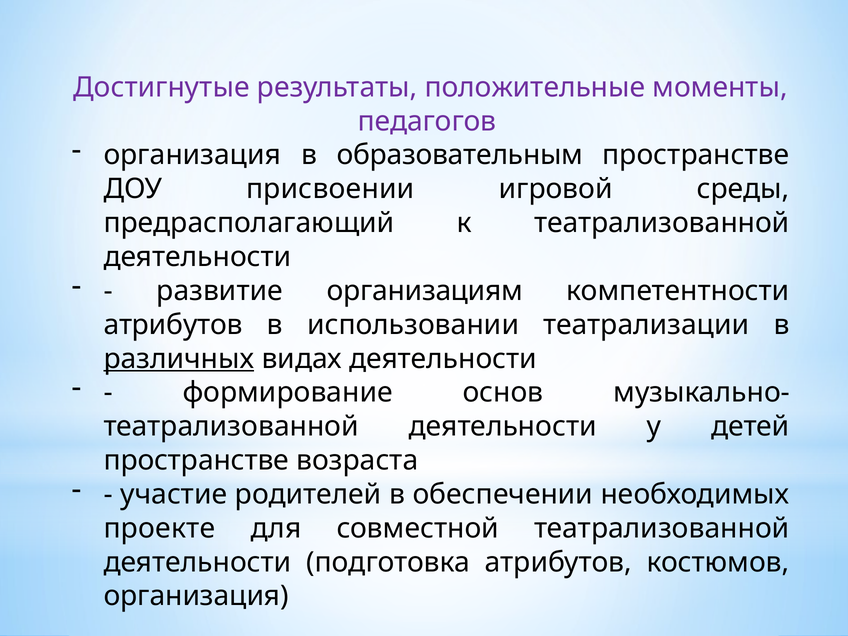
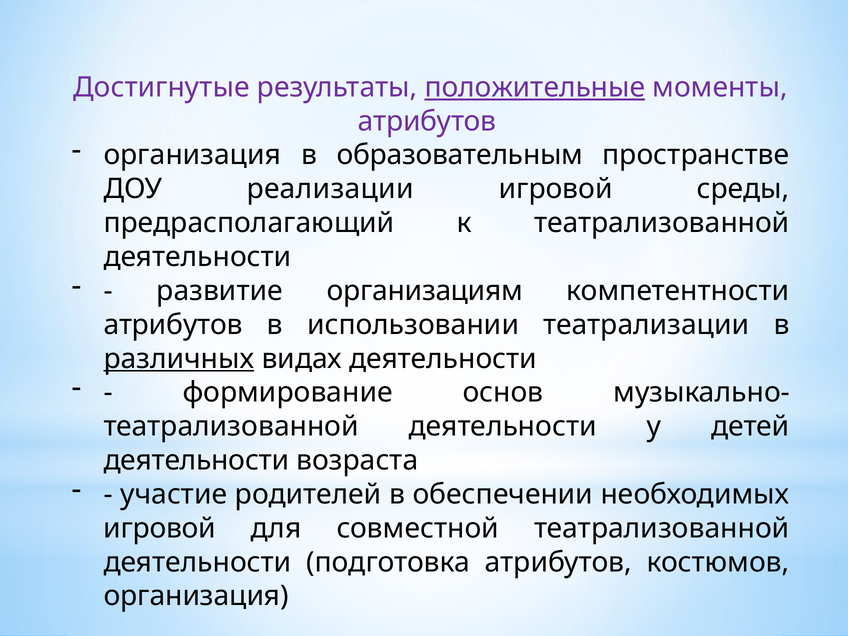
положительные underline: none -> present (535, 87)
педагогов: педагогов -> атрибутов (427, 121)
присвоении: присвоении -> реализации (330, 189)
пространстве: пространстве -> деятельности (196, 460)
проекте: проекте -> игровой (160, 528)
